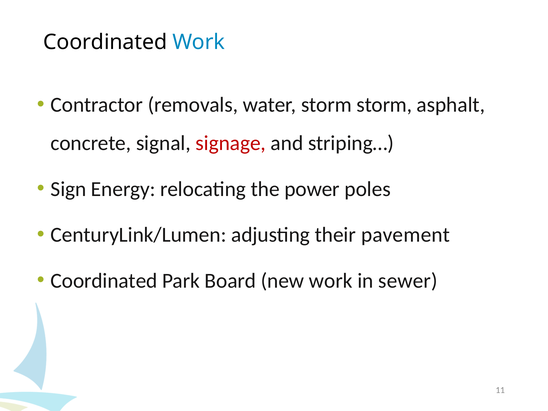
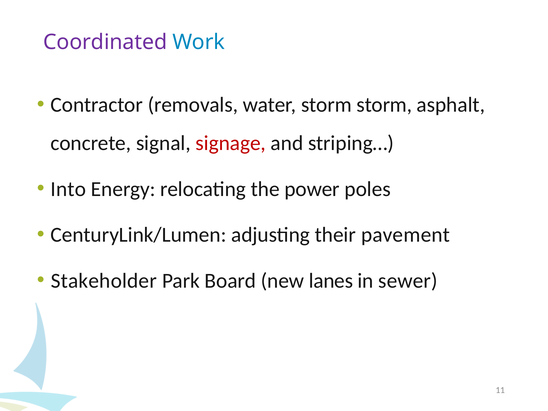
Coordinated colour: black -> purple (105, 42)
Sign: Sign -> Into (68, 189)
Coordinated: Coordinated -> Stakeholder (104, 281)
new work: work -> lanes (331, 281)
